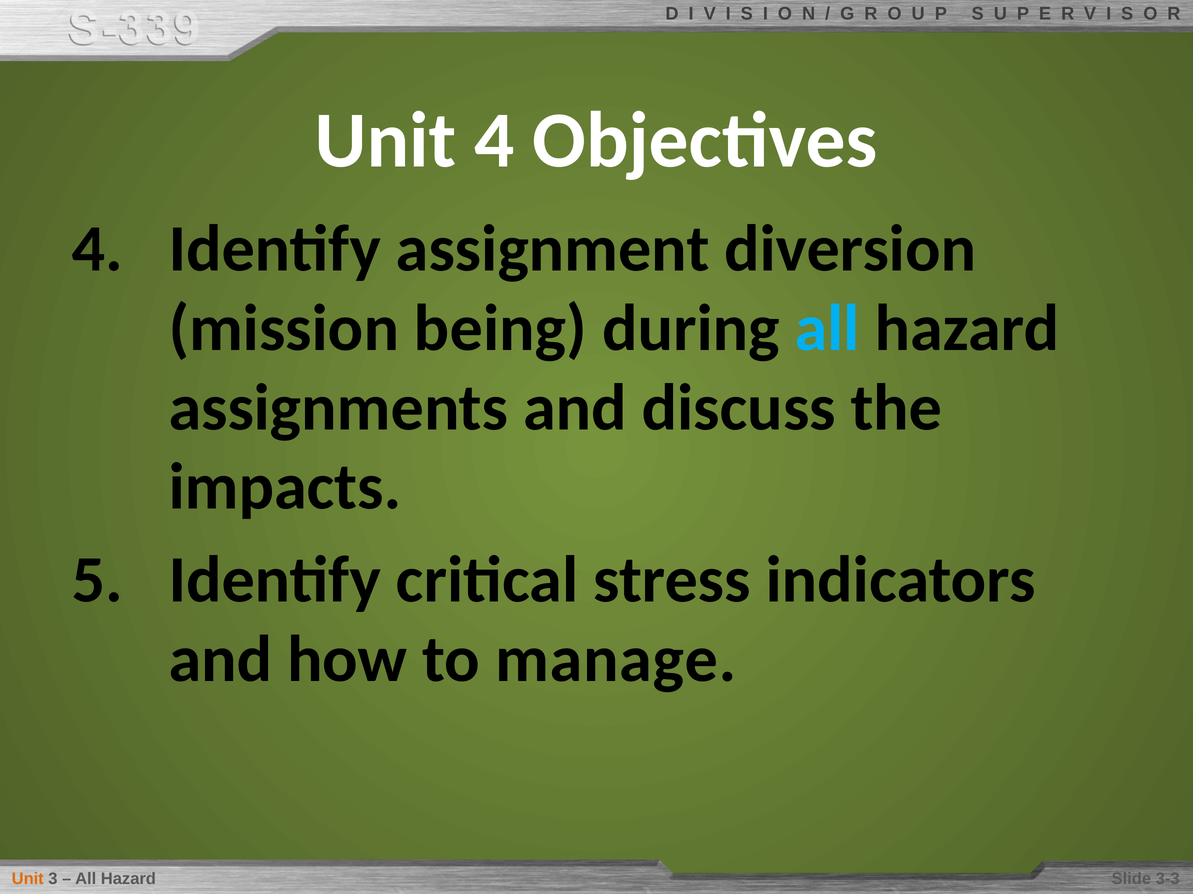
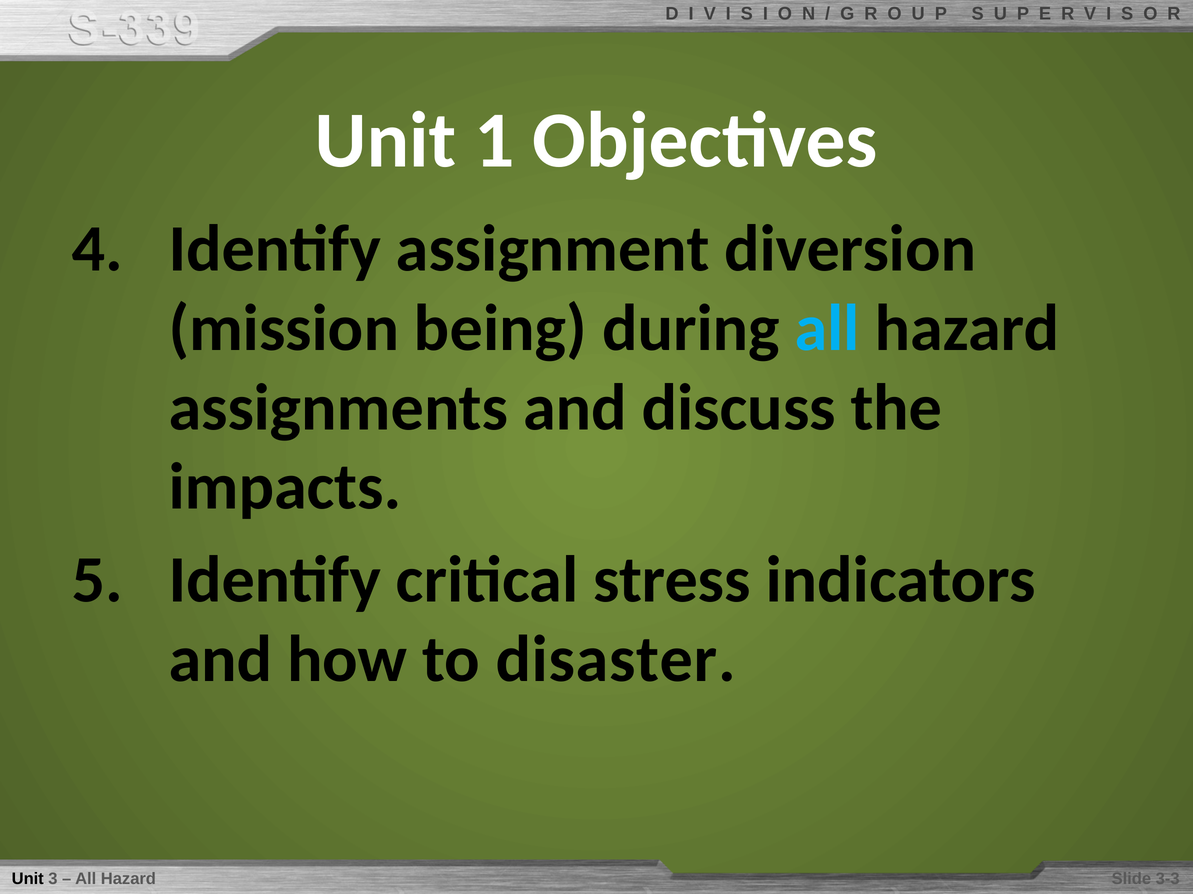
Unit 4: 4 -> 1 (494, 141)
manage: manage -> disaster (616, 660)
Unit colour: orange -> black (28, 880)
